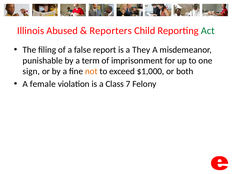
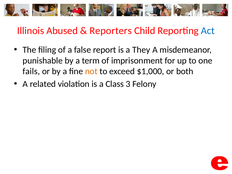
Act colour: green -> blue (208, 31)
sign: sign -> fails (31, 71)
female: female -> related (43, 84)
7: 7 -> 3 (128, 84)
